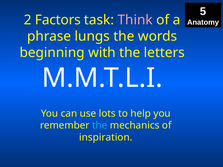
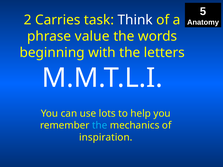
Factors: Factors -> Carries (58, 20)
Think colour: pink -> white (135, 20)
lungs: lungs -> value (92, 36)
